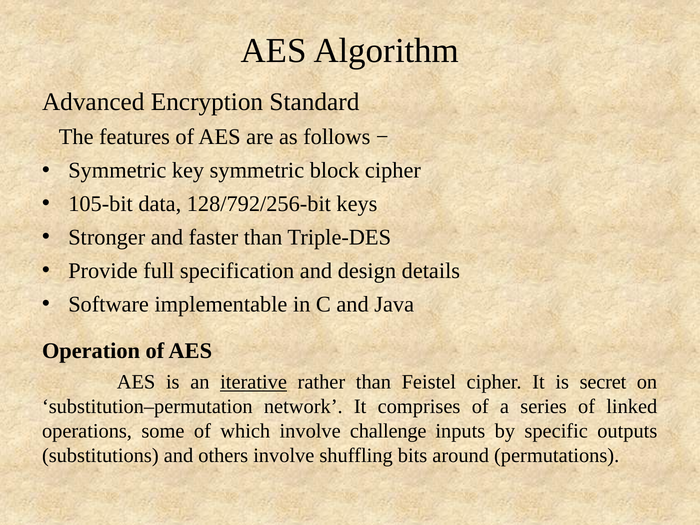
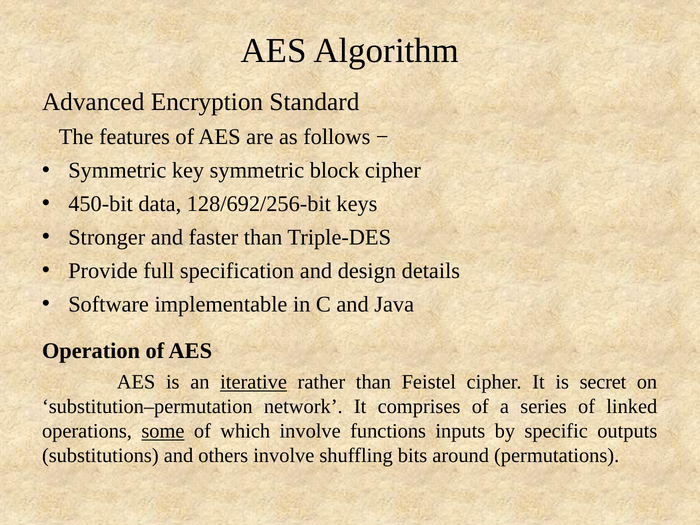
105-bit: 105-bit -> 450-bit (101, 204)
128/792/256-bit: 128/792/256-bit -> 128/692/256-bit (259, 204)
some underline: none -> present (163, 431)
challenge: challenge -> functions (388, 431)
